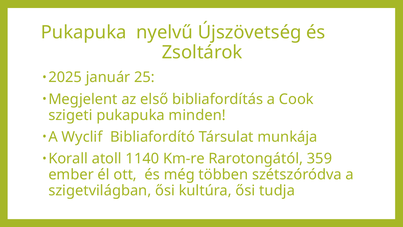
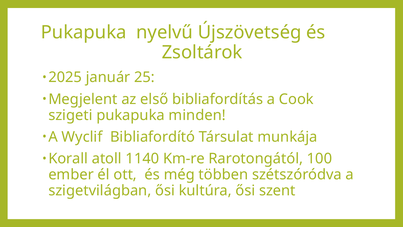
359: 359 -> 100 (319, 158)
tudja: tudja -> szent (277, 190)
